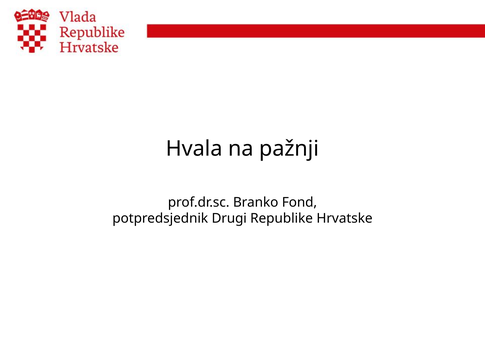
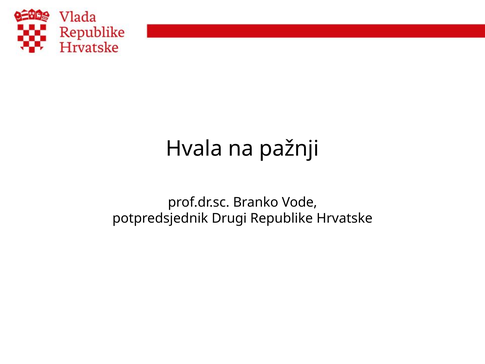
Fond: Fond -> Vode (300, 202)
